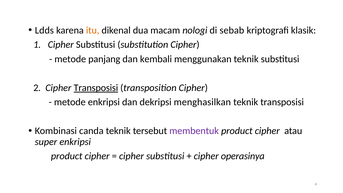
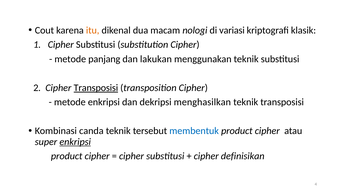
Ldds: Ldds -> Cout (44, 30)
sebab: sebab -> variasi (232, 30)
kembali: kembali -> lakukan (156, 59)
membentuk colour: purple -> blue (194, 131)
enkripsi underline: none -> present (75, 142)
operasinya: operasinya -> definisikan (243, 156)
